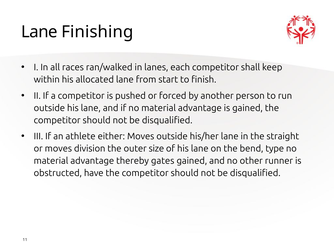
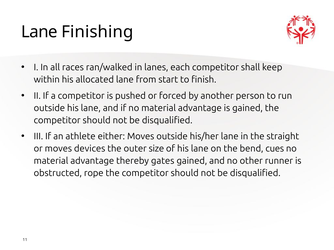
division: division -> devices (90, 149)
type: type -> cues (275, 149)
have: have -> rope (94, 173)
